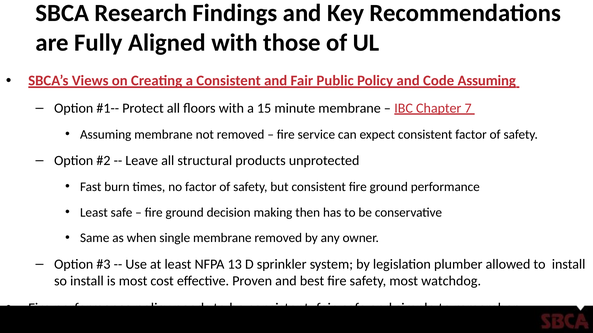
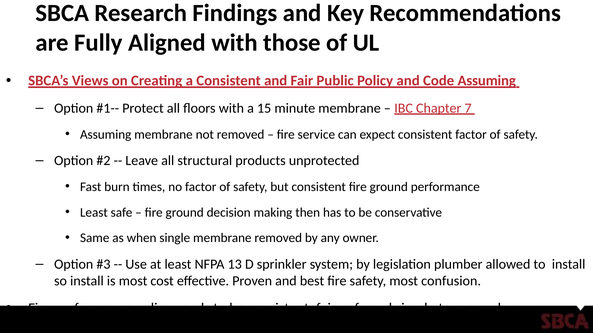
watchdog: watchdog -> confusion (451, 281)
